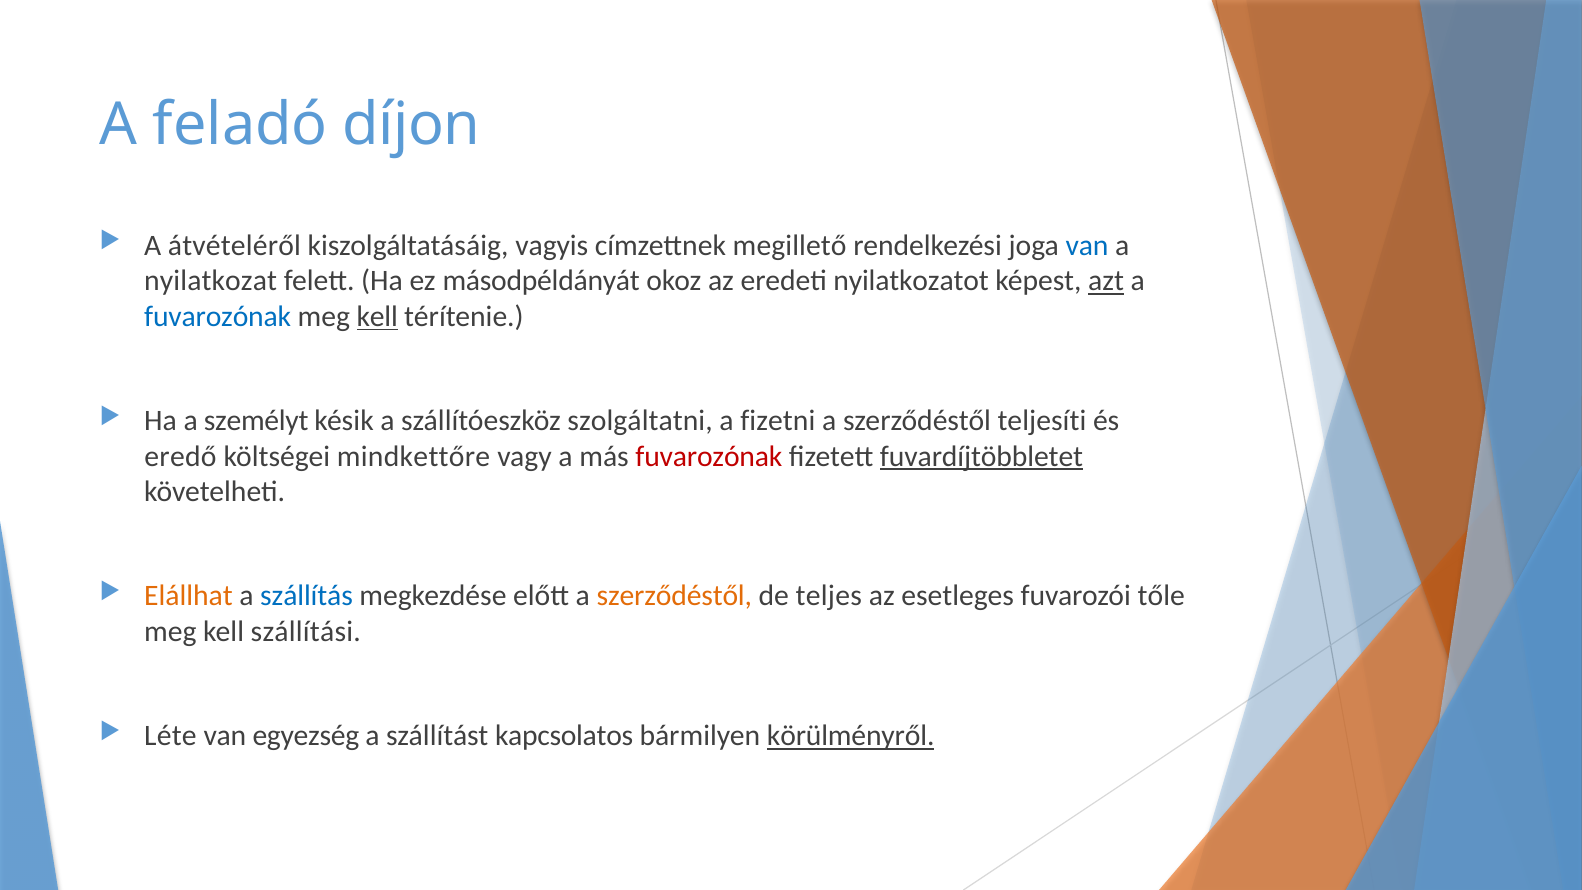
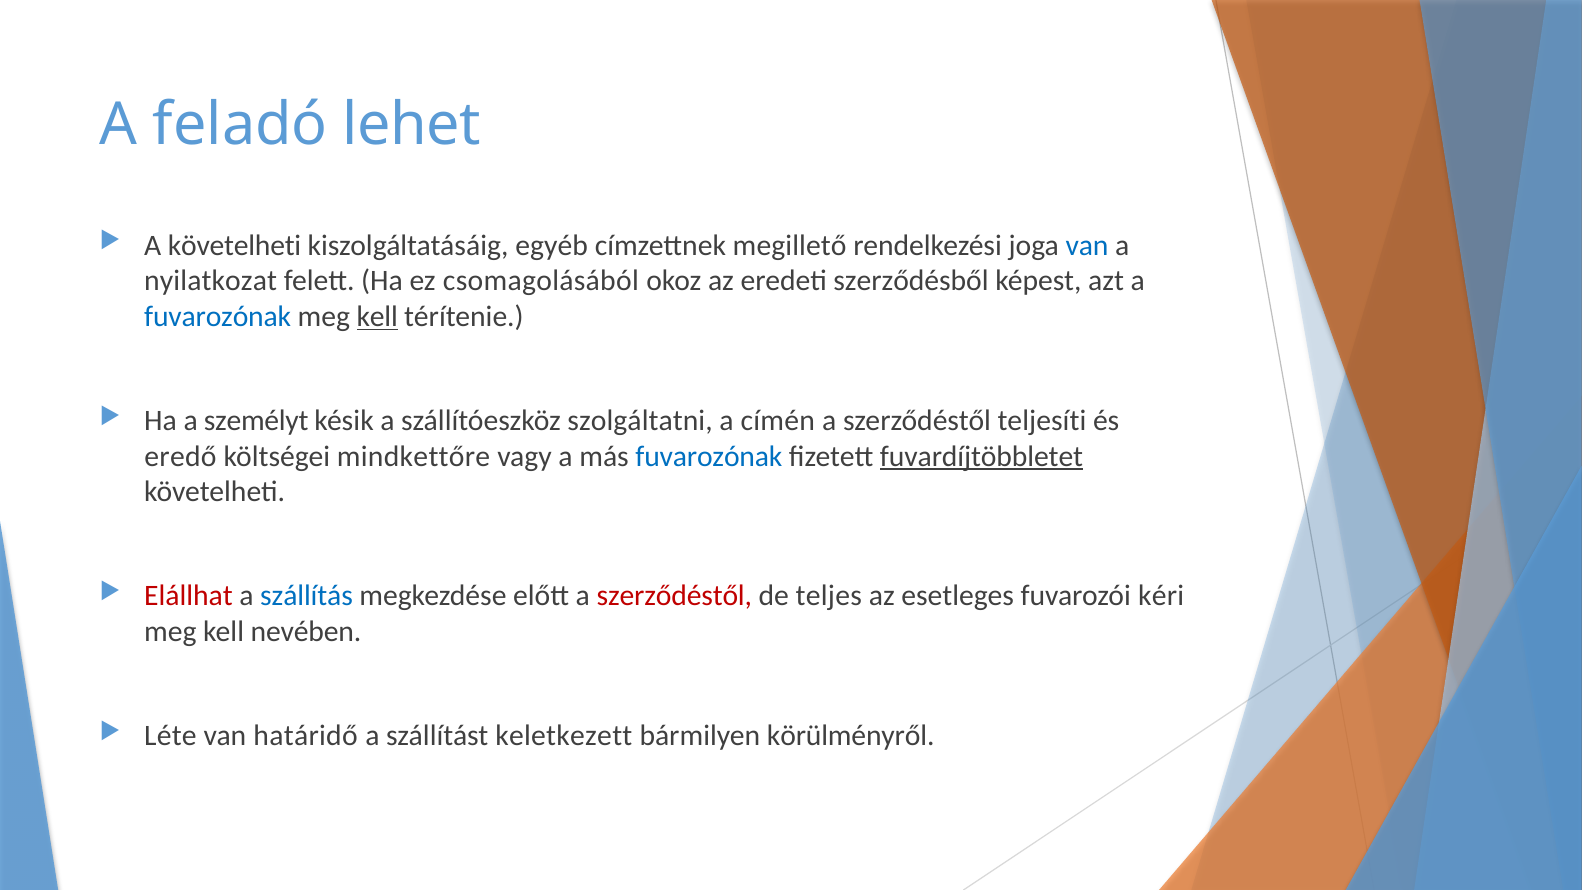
díjon: díjon -> lehet (412, 125)
A átvételéről: átvételéről -> követelheti (235, 245)
vagyis: vagyis -> egyéb (552, 245)
másodpéldányát: másodpéldányát -> csomagolásából (541, 281)
nyilatkozatot: nyilatkozatot -> szerződésből (911, 281)
azt underline: present -> none (1106, 281)
fizetni: fizetni -> címén (778, 421)
fuvarozónak colour: red -> blue (709, 456)
Elállhat colour: orange -> red (188, 596)
szerződéstől colour: orange -> red (674, 596)
tőle: tőle -> kéri (1161, 596)
szállítási: szállítási -> nevében (306, 632)
egyezség: egyezség -> határidő (306, 736)
kapcsolatos: kapcsolatos -> keletkezett (564, 736)
körülményről underline: present -> none (851, 736)
